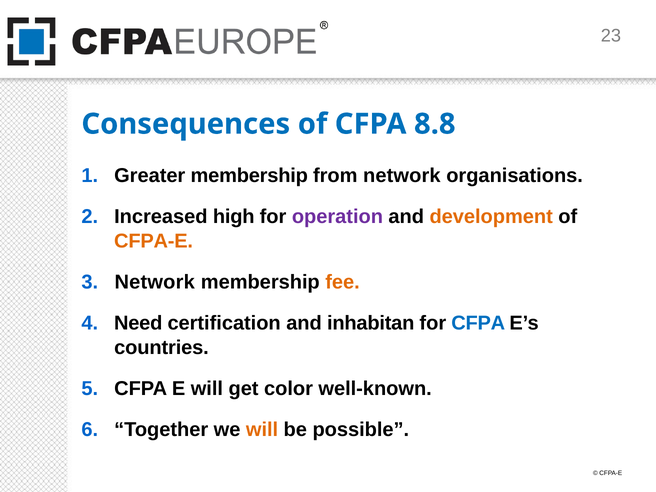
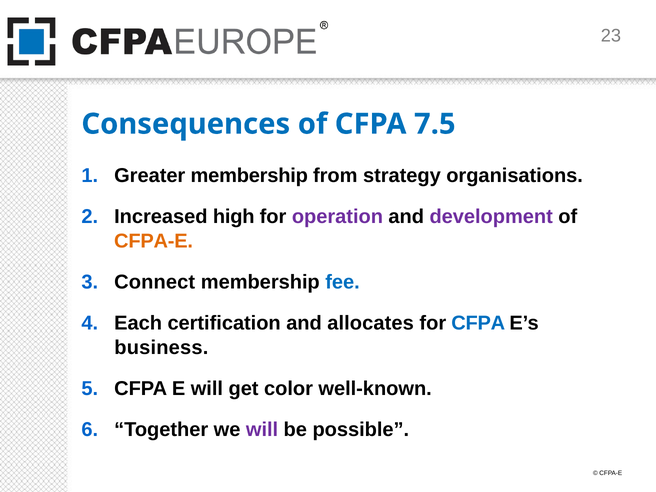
8.8: 8.8 -> 7.5 (435, 124)
from network: network -> strategy (402, 175)
development colour: orange -> purple (491, 216)
Network: Network -> Connect (155, 282)
fee colour: orange -> blue (342, 282)
Need: Need -> Each (138, 323)
inhabitan: inhabitan -> allocates (371, 323)
countries: countries -> business (161, 348)
will colour: orange -> purple (262, 430)
